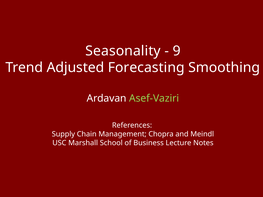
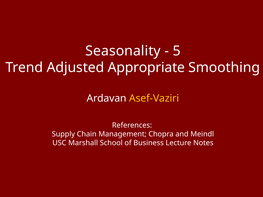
9: 9 -> 5 (177, 51)
Adjusted Forecasting: Forecasting -> Appropriate (146, 68)
Asef-Vaziri colour: light green -> yellow (154, 98)
